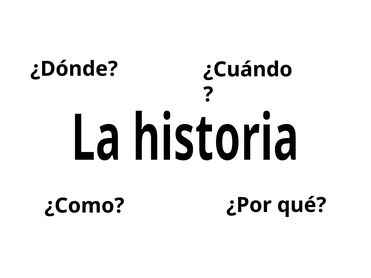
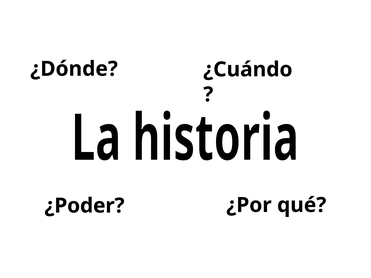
¿Como: ¿Como -> ¿Poder (84, 206)
